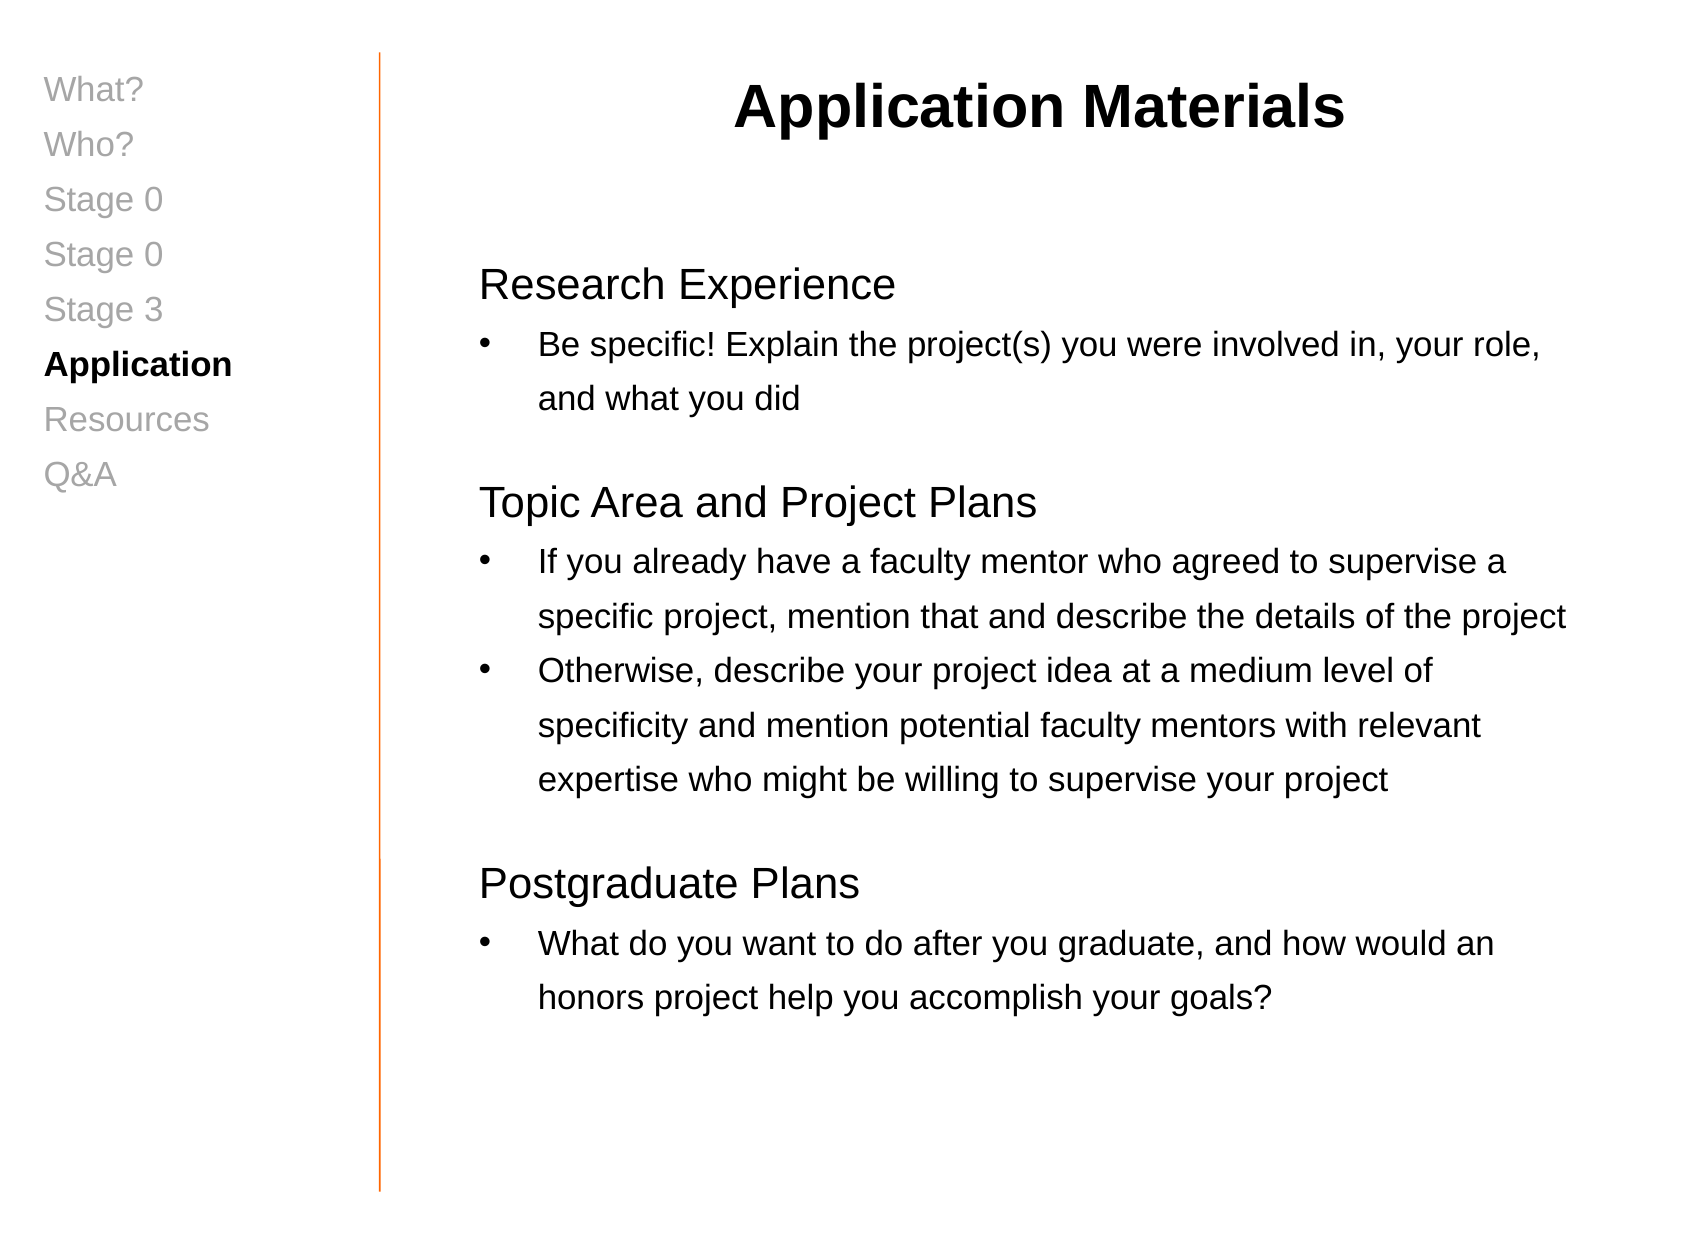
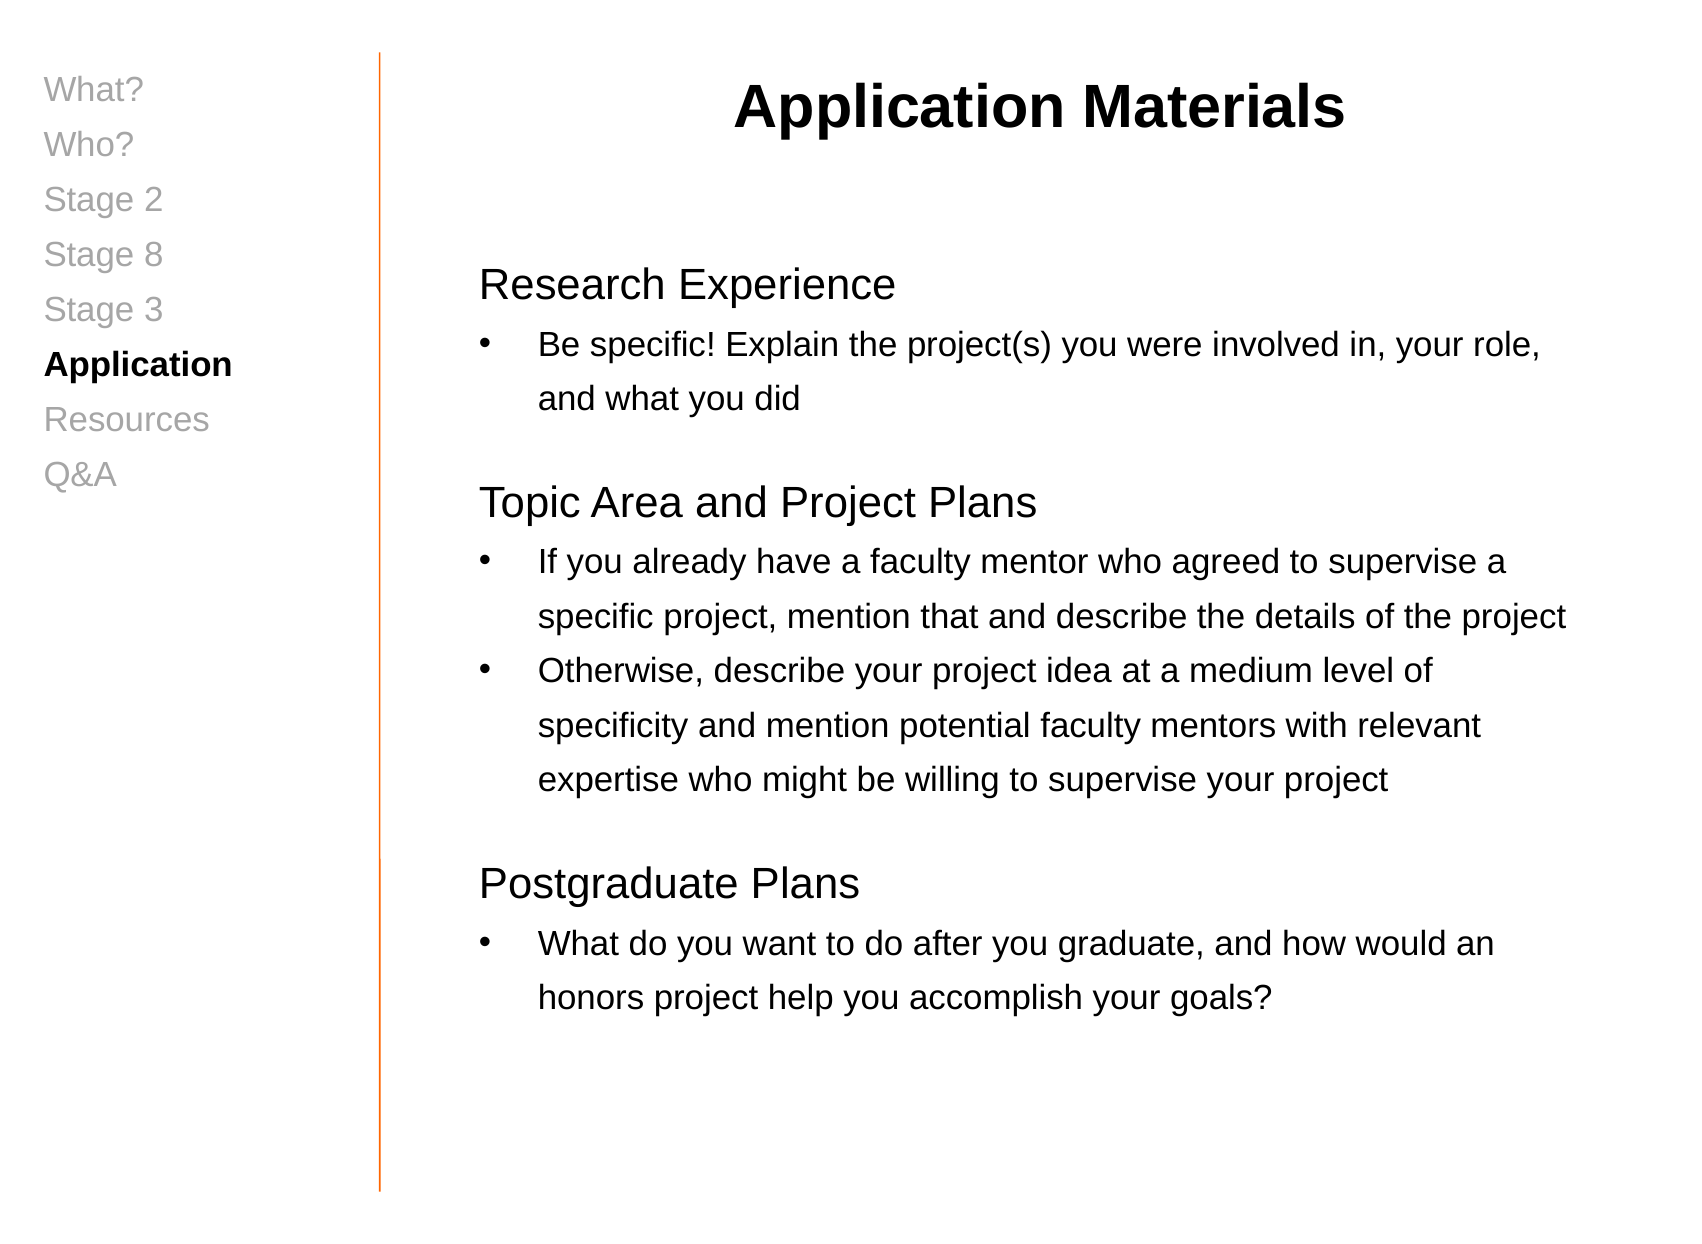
0: 0 -> 2 (154, 200)
0: 0 -> 8 (154, 255)
